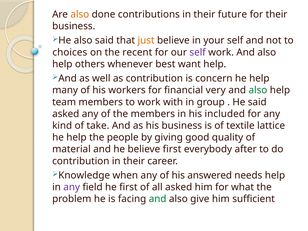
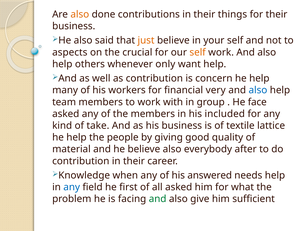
future: future -> things (232, 14)
choices: choices -> aspects (70, 52)
recent: recent -> crucial (137, 52)
self colour: purple -> orange (198, 52)
best: best -> only (165, 64)
also colour: green -> blue (258, 90)
He said: said -> face (257, 102)
believe first: first -> also (172, 149)
any colour: purple -> blue (72, 187)
